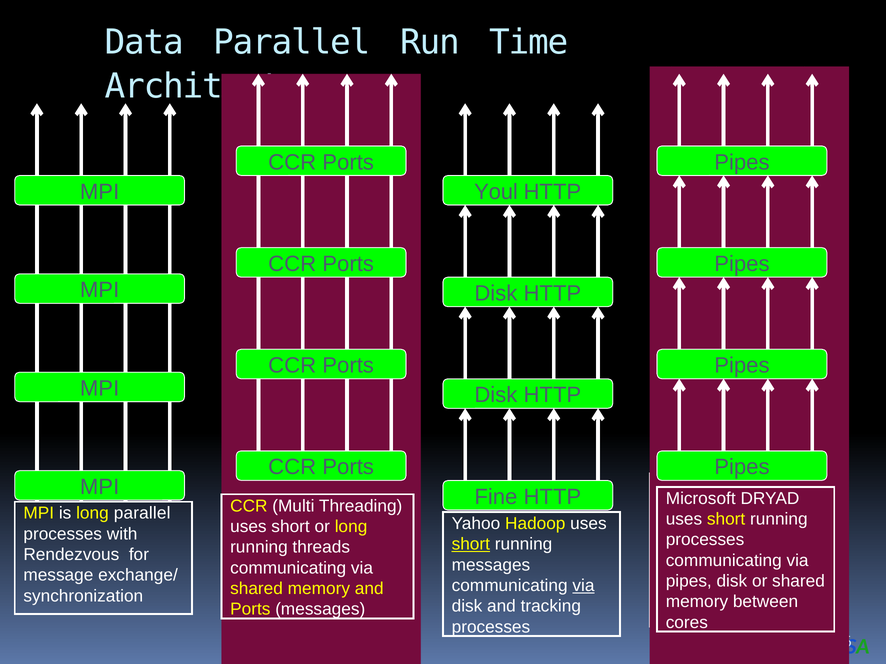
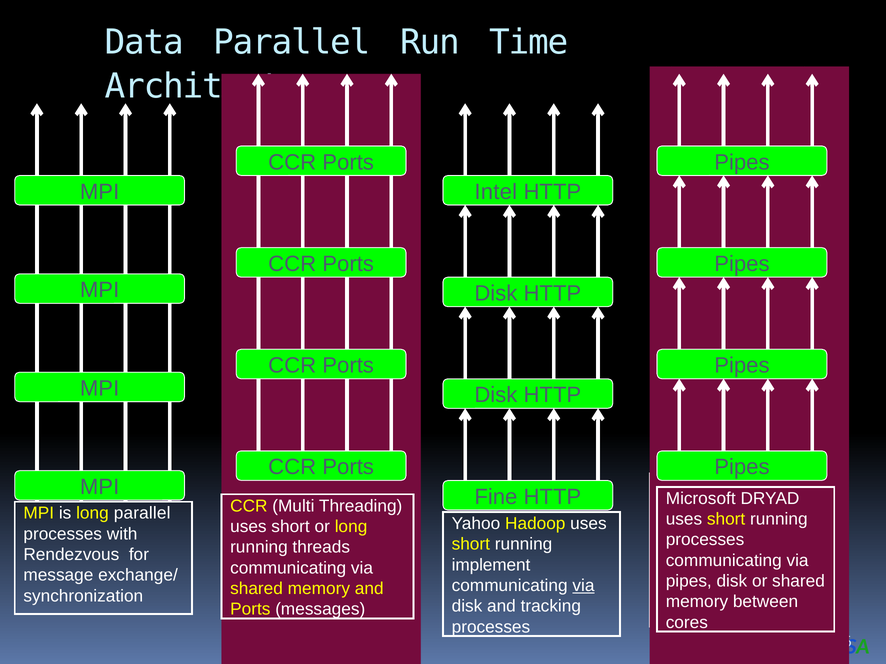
Youl: Youl -> Intel (496, 192)
short underline: present -> none (471, 545)
messages: messages -> implement (491, 565)
